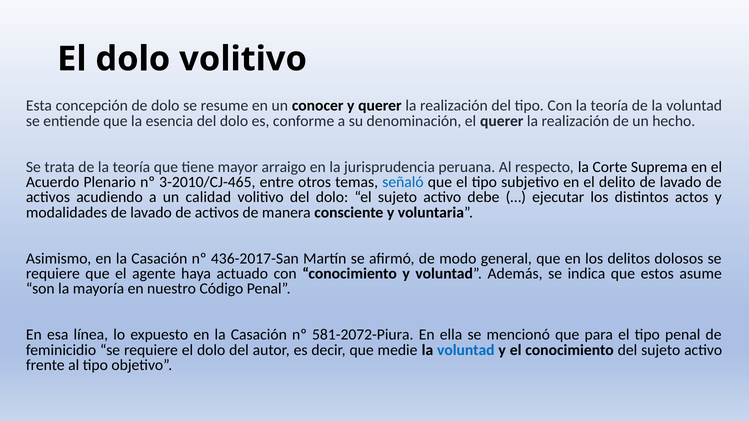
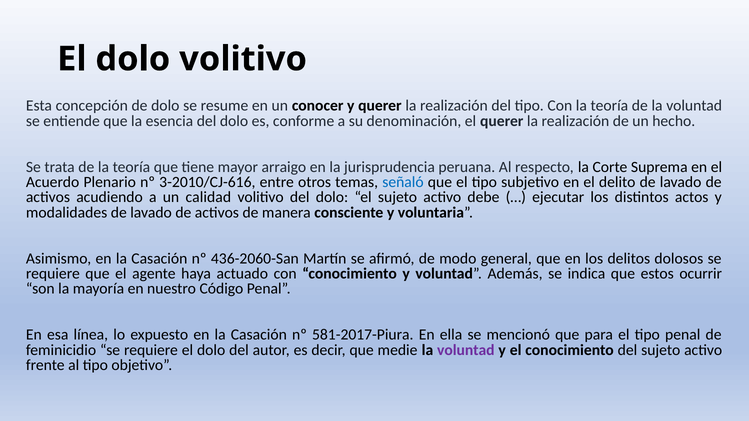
3-2010/CJ-465: 3-2010/CJ-465 -> 3-2010/CJ-616 (207, 182)
436-2017-San: 436-2017-San -> 436-2060-San (255, 259)
asume: asume -> ocurrir (701, 274)
581-2072-Piura: 581-2072-Piura -> 581-2017-Piura (363, 335)
voluntad colour: blue -> purple (466, 350)
